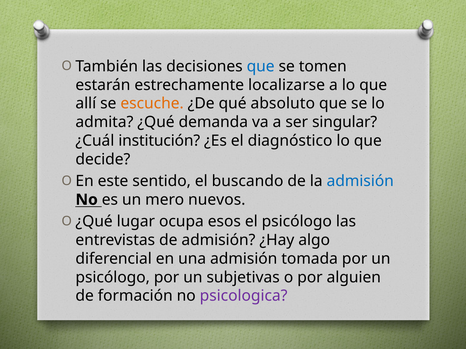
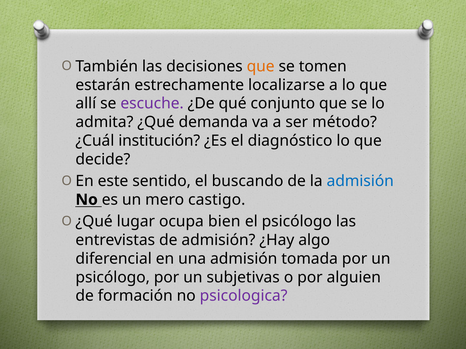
que colour: blue -> orange (261, 66)
escuche colour: orange -> purple (152, 104)
absoluto: absoluto -> conjunto (283, 104)
singular: singular -> método (344, 122)
nuevos: nuevos -> castigo (217, 200)
esos: esos -> bien (224, 222)
